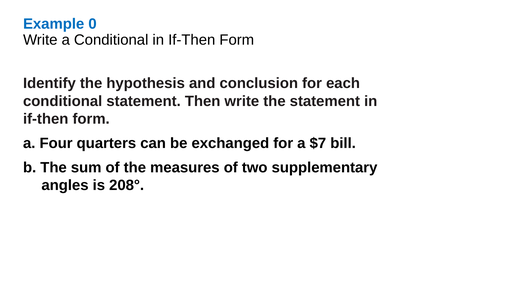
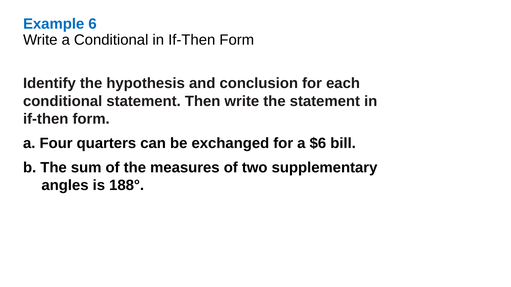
0: 0 -> 6 (93, 24)
$7: $7 -> $6 (318, 144)
208°: 208° -> 188° (127, 186)
